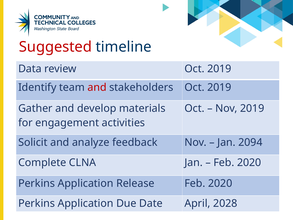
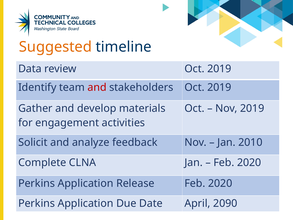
Suggested colour: red -> orange (55, 47)
2094: 2094 -> 2010 (250, 142)
2028: 2028 -> 2090 (225, 203)
